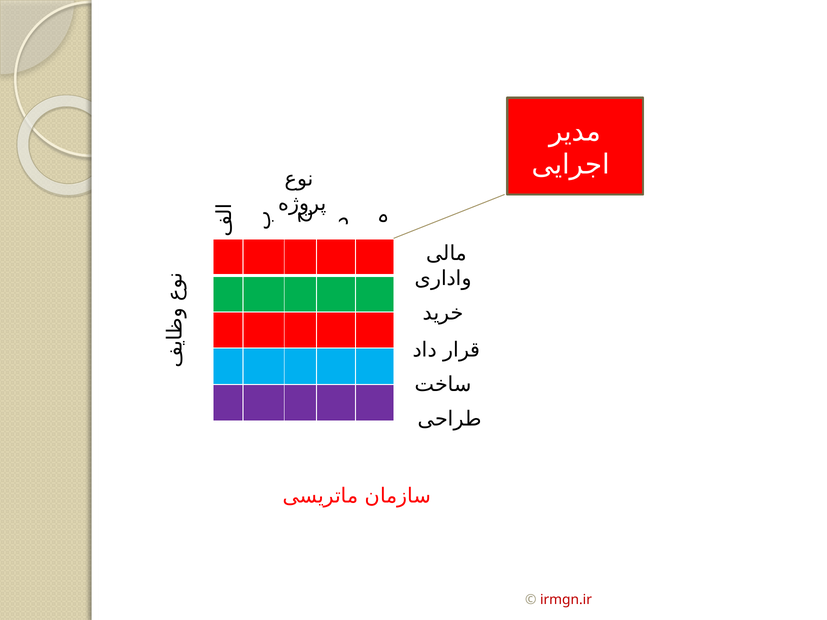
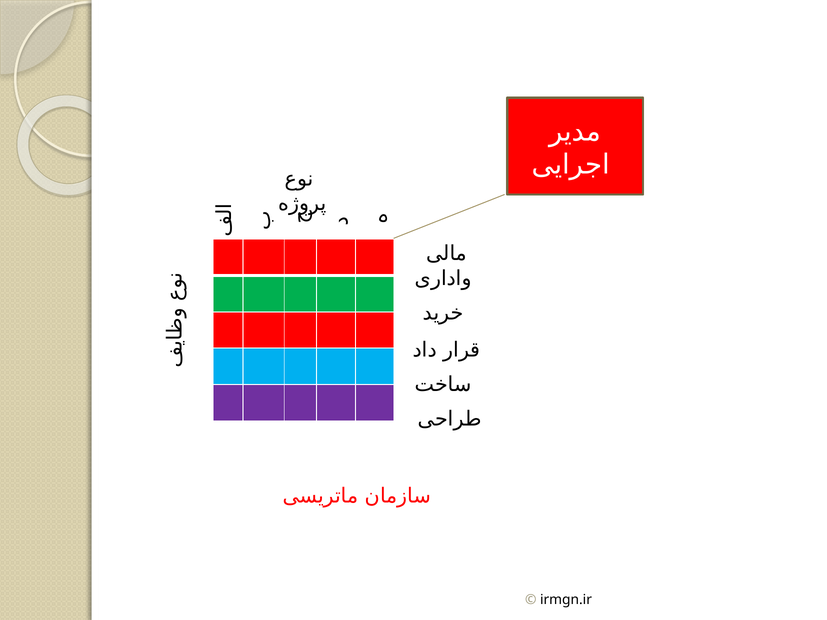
irmgn.ir colour: red -> black (566, 600)
